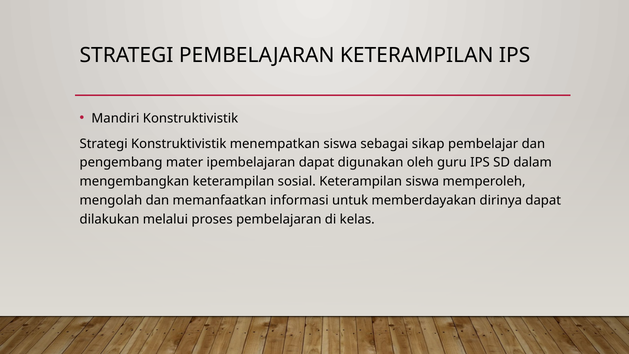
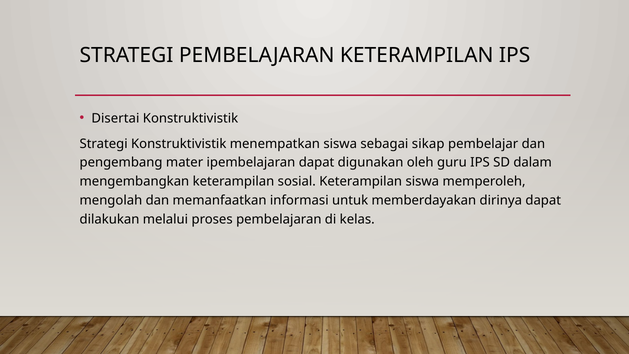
Mandiri: Mandiri -> Disertai (115, 118)
